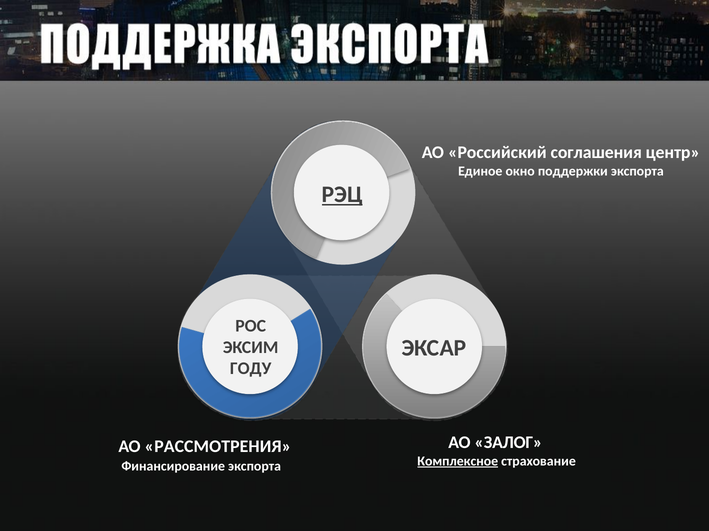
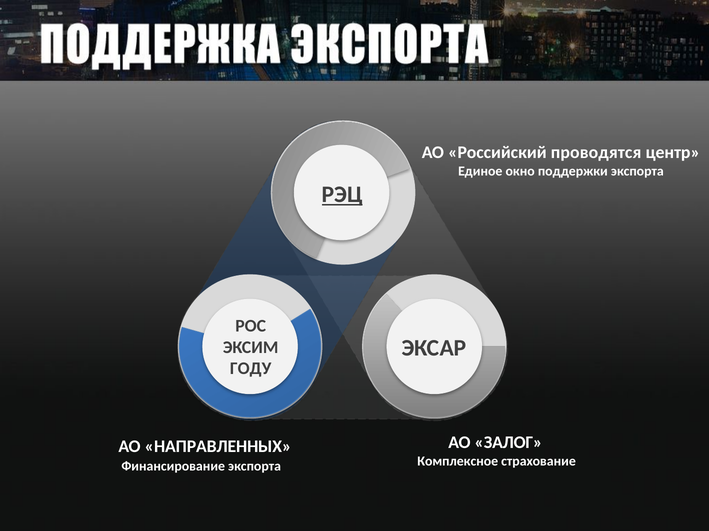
соглашения: соглашения -> проводятся (596, 153)
РАССМОТРЕНИЯ: РАССМОТРЕНИЯ -> НАПРАВЛЕННЫХ (218, 447)
Комплексное underline: present -> none (458, 462)
